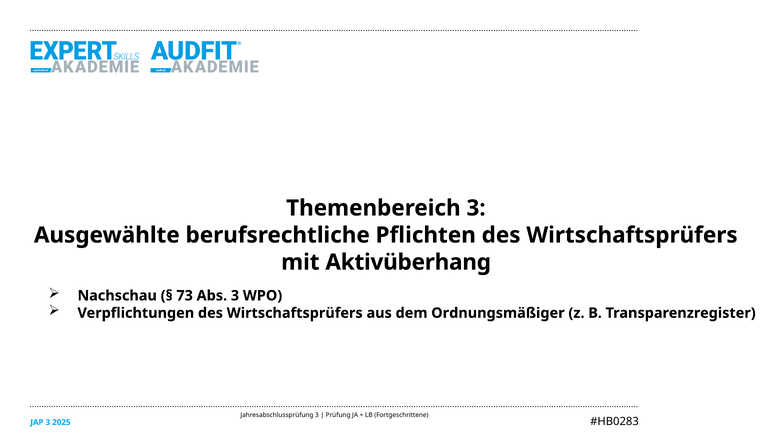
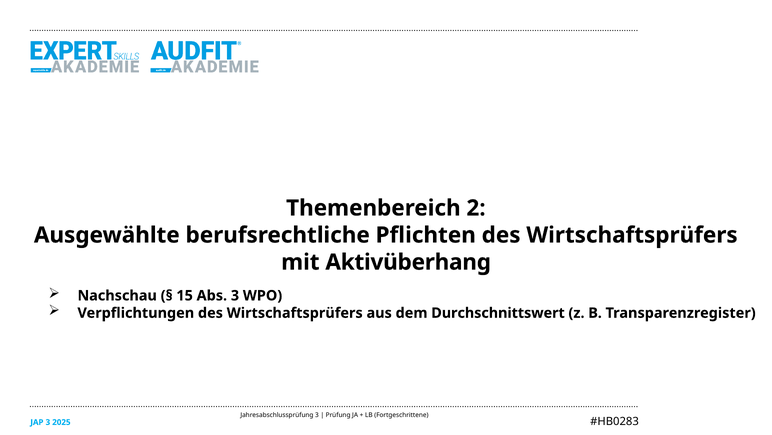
Themenbereich 3: 3 -> 2 (476, 208)
73: 73 -> 15 (185, 295)
Ordnungsmäßiger: Ordnungsmäßiger -> Durchschnittswert (498, 312)
